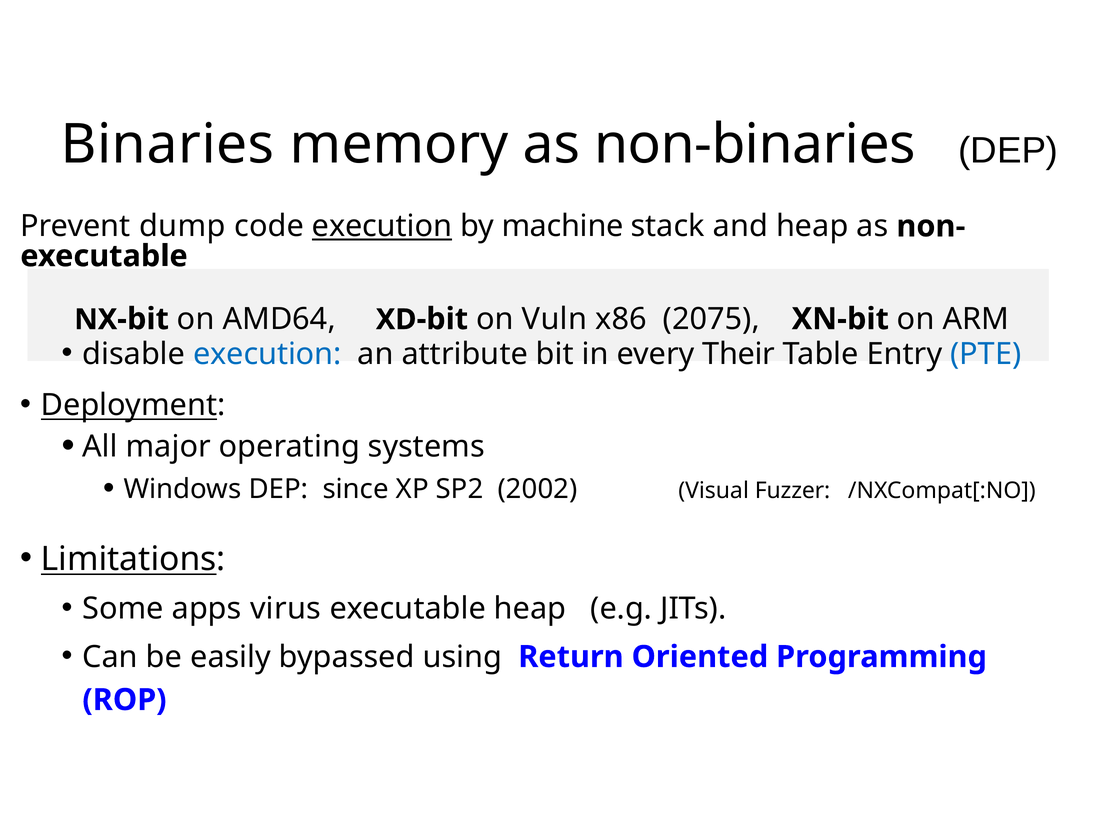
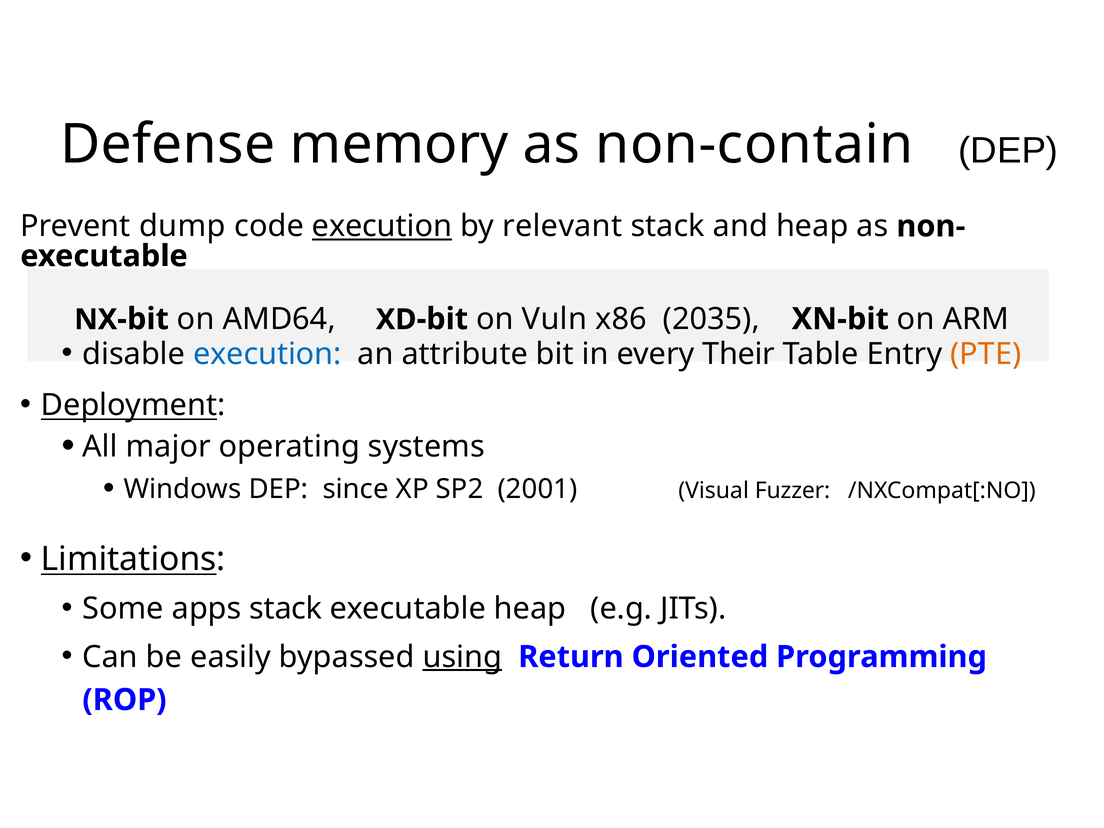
Binaries: Binaries -> Defense (168, 145)
non-binaries: non-binaries -> non-contain (754, 145)
machine: machine -> relevant (562, 226)
2075: 2075 -> 2035 (711, 319)
PTE colour: blue -> orange (986, 354)
2002: 2002 -> 2001 (538, 489)
apps virus: virus -> stack (286, 609)
using underline: none -> present (462, 657)
